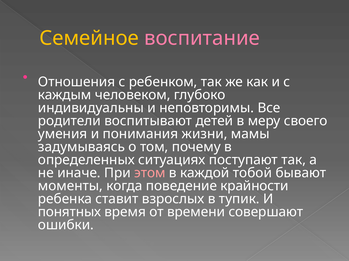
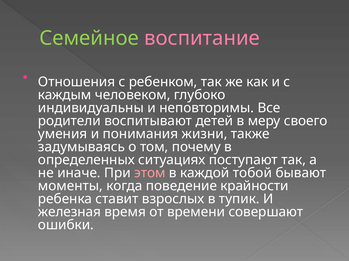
Семейное colour: yellow -> light green (89, 38)
мамы: мамы -> также (250, 134)
понятных: понятных -> железная (69, 213)
